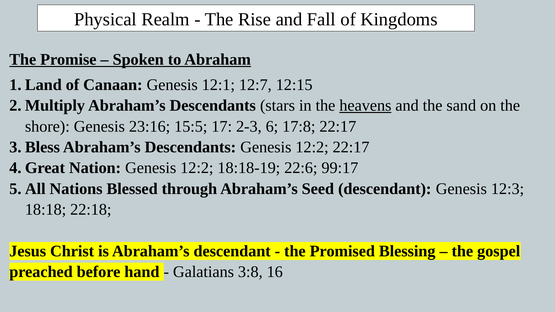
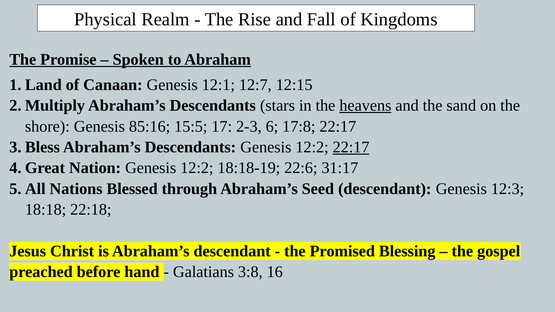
23:16: 23:16 -> 85:16 (150, 126)
22:17 underline: none -> present (351, 147)
99:17: 99:17 -> 31:17 (340, 168)
